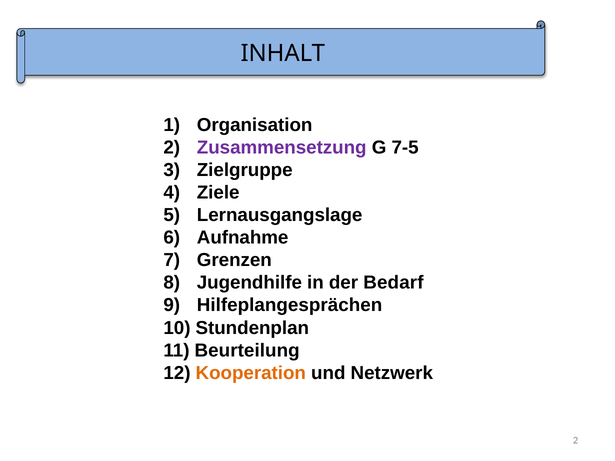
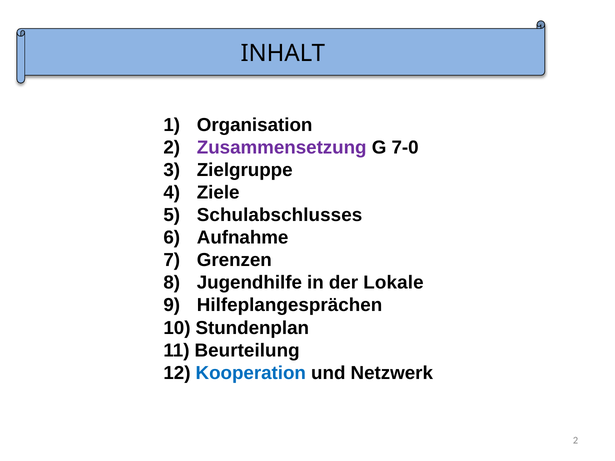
7-5: 7-5 -> 7-0 (405, 148)
Lernausgangslage: Lernausgangslage -> Schulabschlusses (280, 215)
Bedarf: Bedarf -> Lokale (393, 283)
Kooperation colour: orange -> blue (251, 373)
